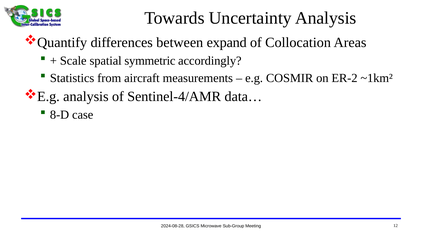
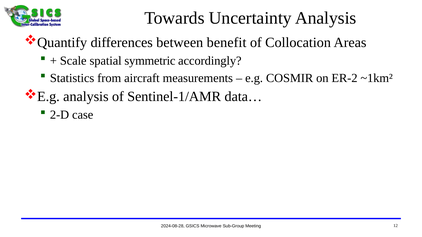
expand: expand -> benefit (227, 43)
Sentinel-4/AMR: Sentinel-4/AMR -> Sentinel-1/AMR (174, 97)
8-D: 8-D -> 2-D (60, 115)
